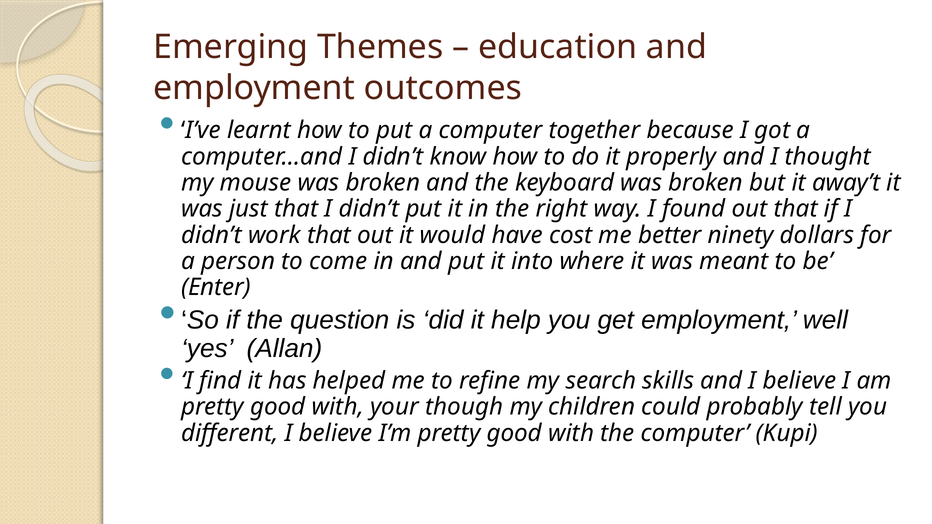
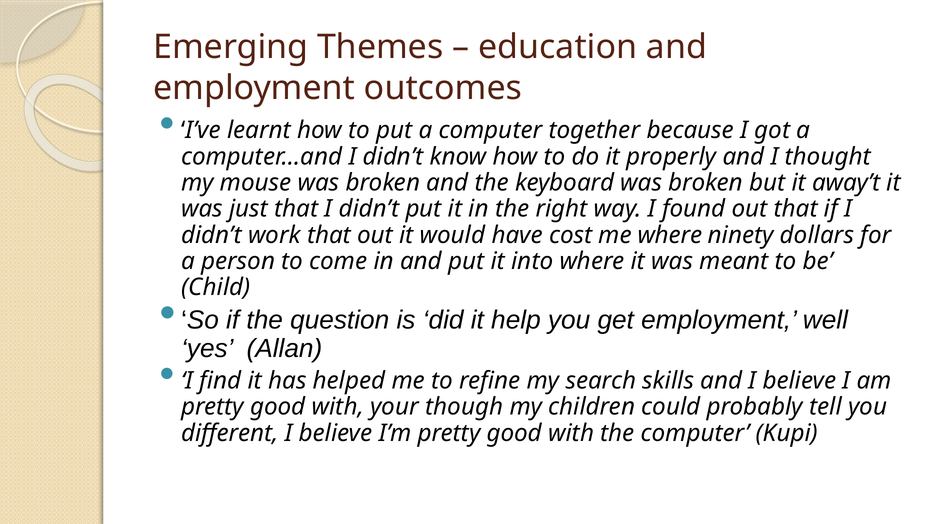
me better: better -> where (670, 235)
Enter: Enter -> Child (216, 288)
